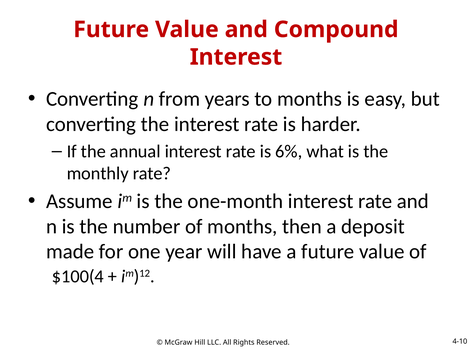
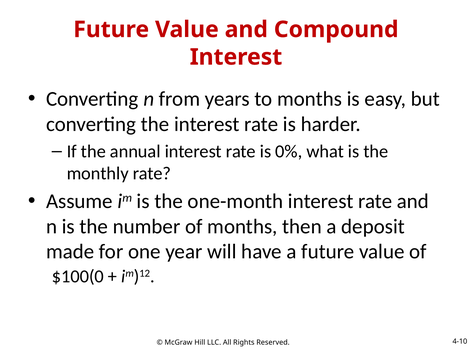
6%: 6% -> 0% (289, 151)
$100(4: $100(4 -> $100(0 (78, 276)
